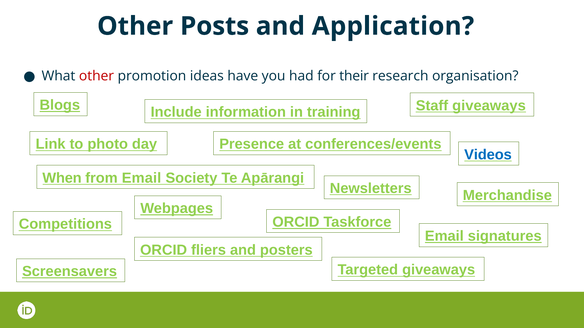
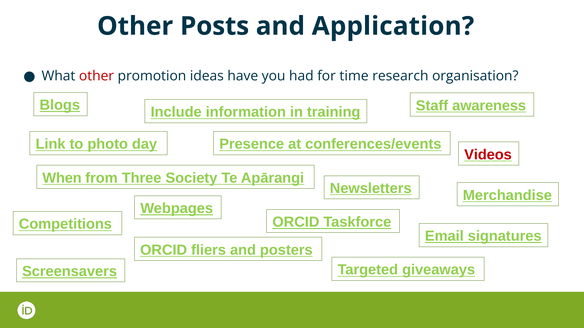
their: their -> time (354, 76)
Staff giveaways: giveaways -> awareness (489, 106)
Videos colour: blue -> red (488, 155)
from Email: Email -> Three (142, 178)
